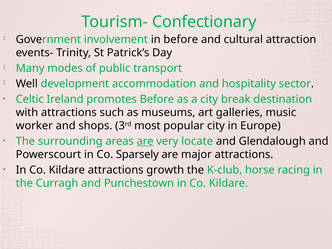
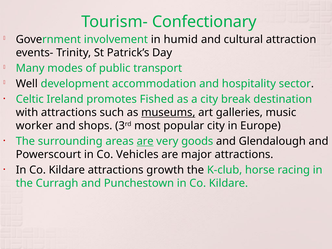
in before: before -> humid (181, 39)
promotes Before: Before -> Fished (157, 99)
museums underline: none -> present (168, 112)
locate: locate -> goods (197, 141)
Sparsely: Sparsely -> Vehicles (137, 155)
